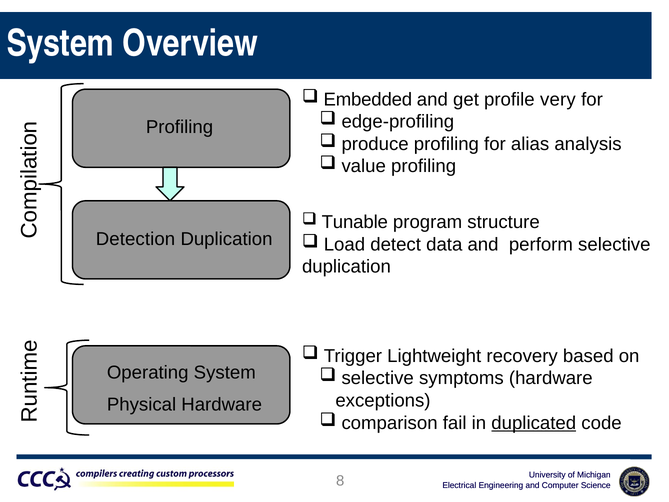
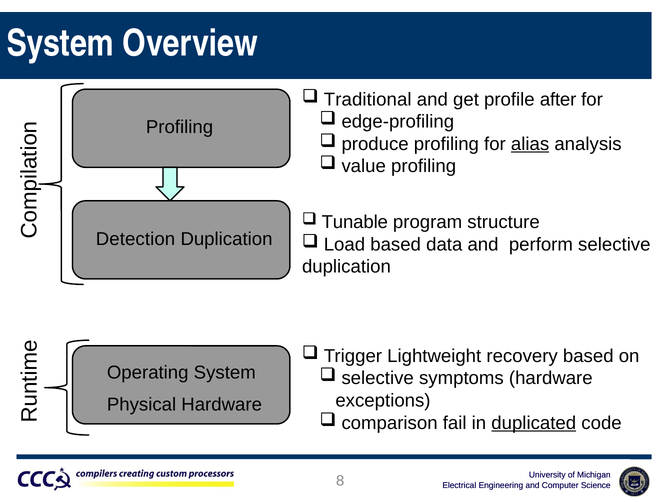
Embedded: Embedded -> Traditional (368, 99)
very: very -> after (558, 99)
alias underline: none -> present (530, 144)
Load detect: detect -> based (396, 244)
